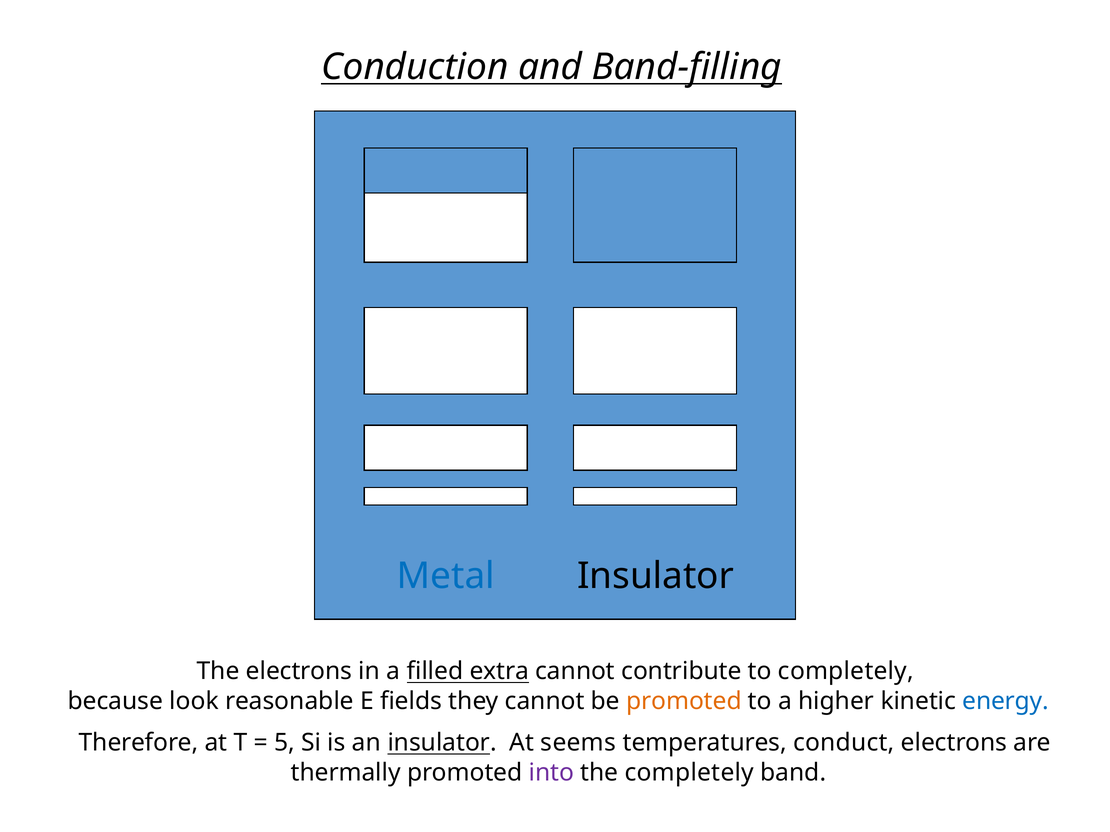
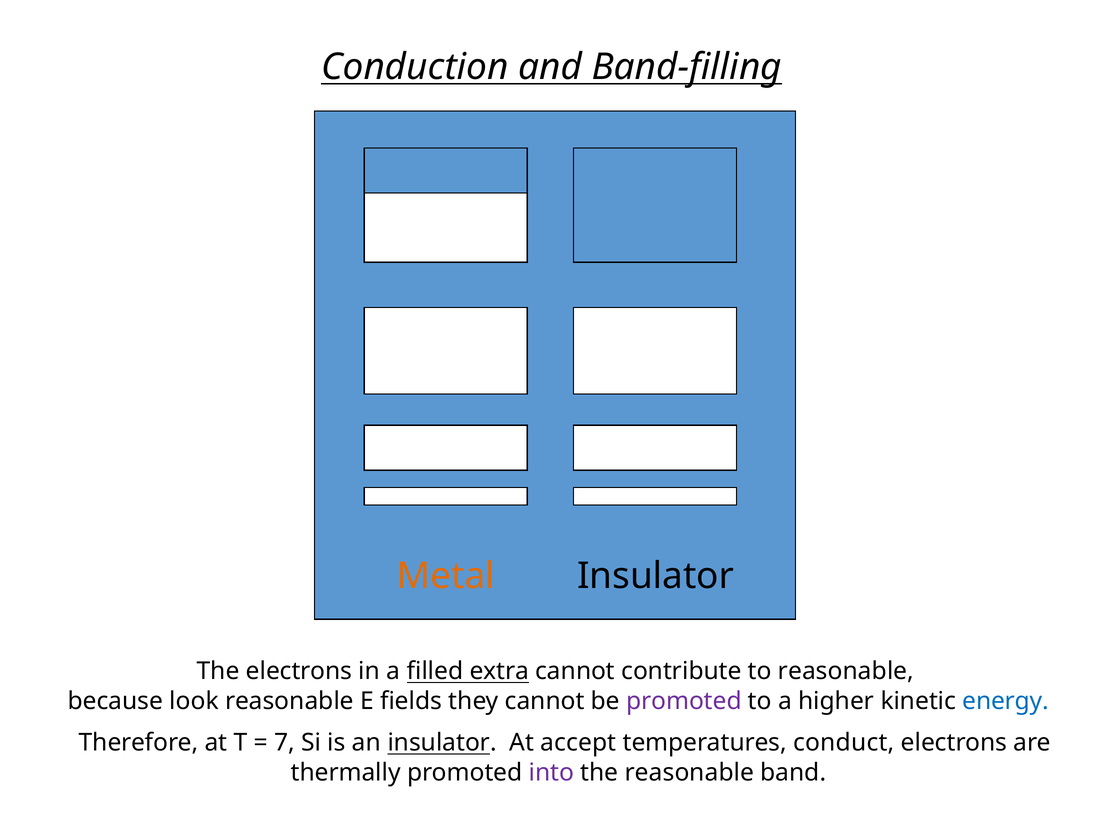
Metal colour: blue -> orange (446, 576)
to completely: completely -> reasonable (846, 672)
promoted colour: orange -> purple (684, 701)
5: 5 -> 7 (285, 743)
seems: seems -> accept (578, 743)
the completely: completely -> reasonable (689, 773)
